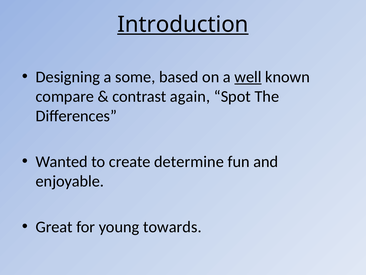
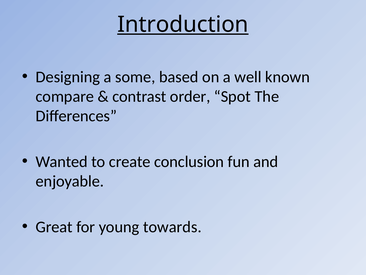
well underline: present -> none (248, 77)
again: again -> order (190, 96)
determine: determine -> conclusion (189, 161)
